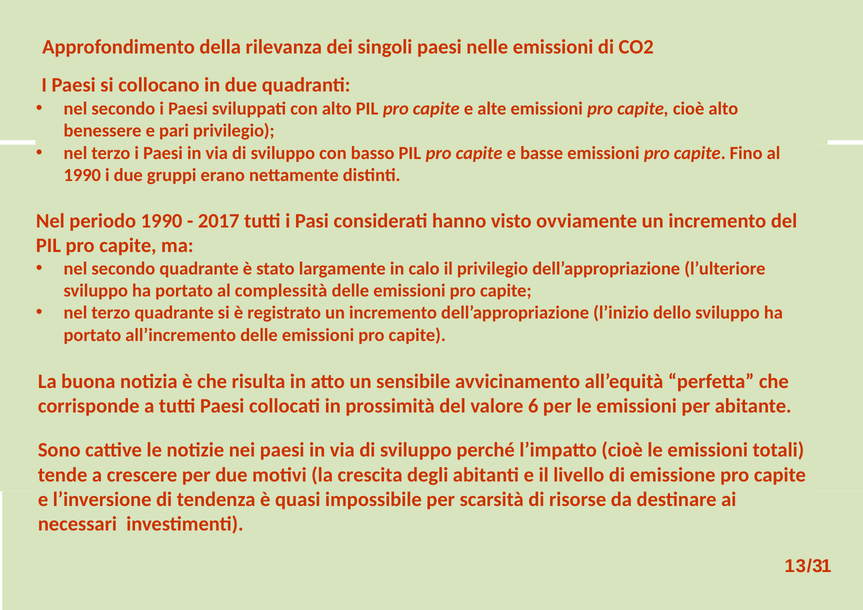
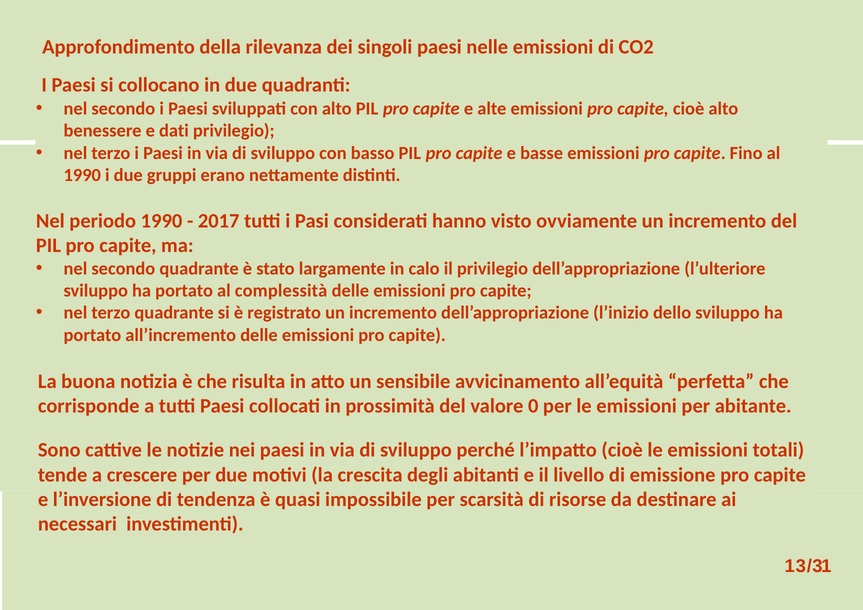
pari: pari -> dati (174, 131)
6: 6 -> 0 (533, 406)
